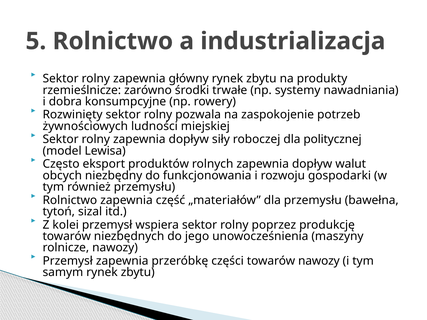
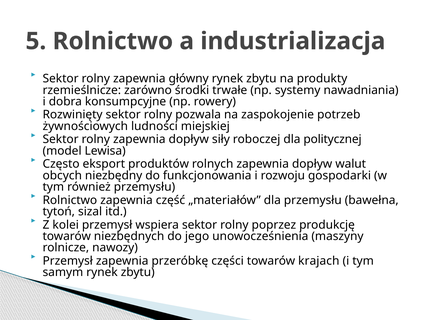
towarów nawozy: nawozy -> krajach (319, 261)
